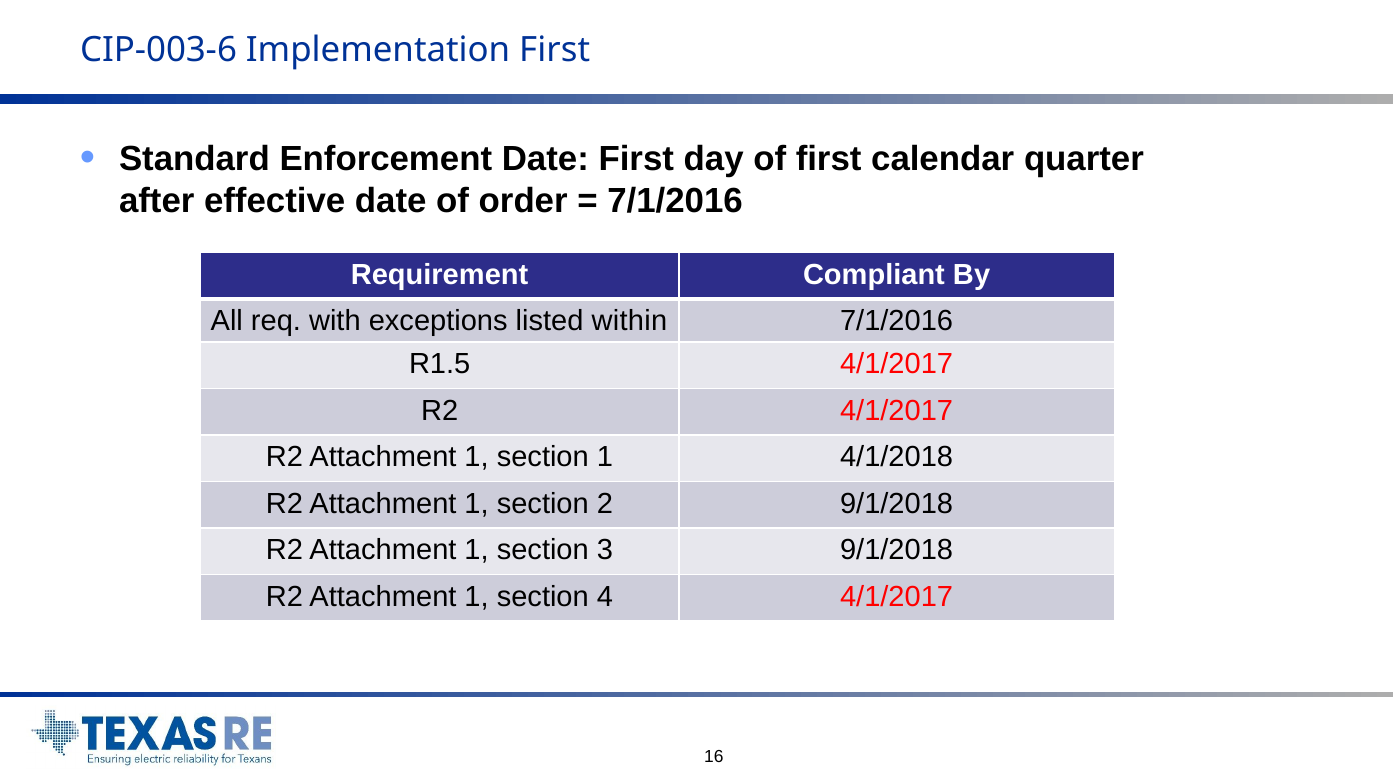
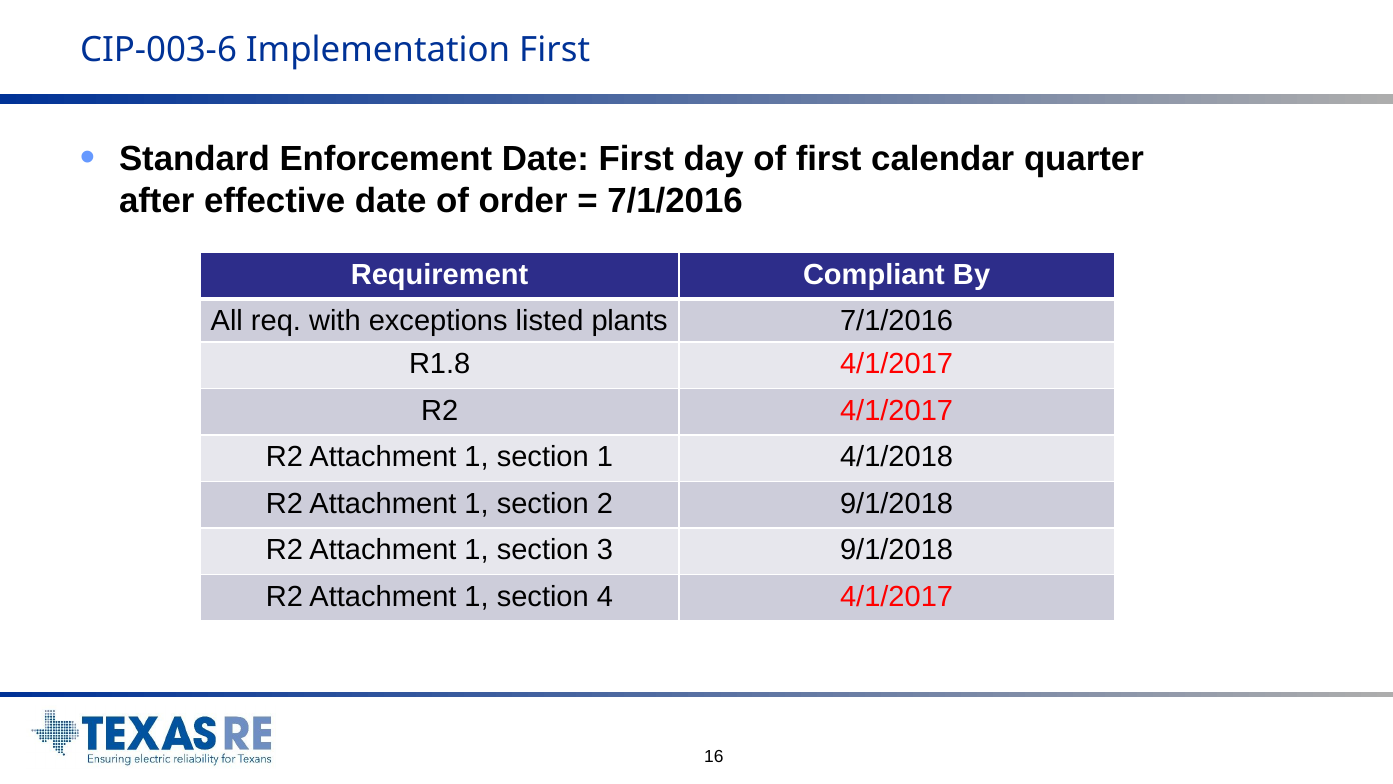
within: within -> plants (630, 321)
R1.5: R1.5 -> R1.8 (440, 364)
